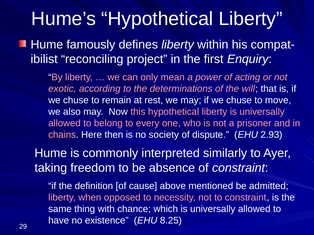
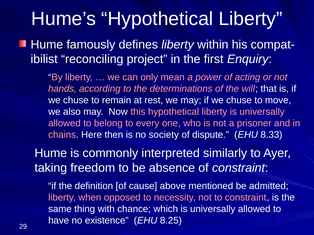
exotic: exotic -> hands (62, 89)
2.93: 2.93 -> 8.33 (271, 135)
